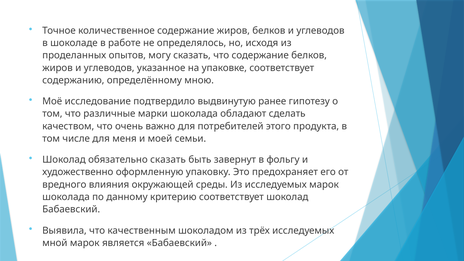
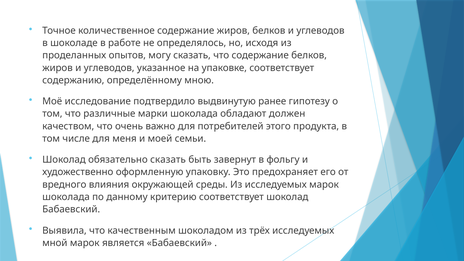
сделать: сделать -> должен (287, 114)
